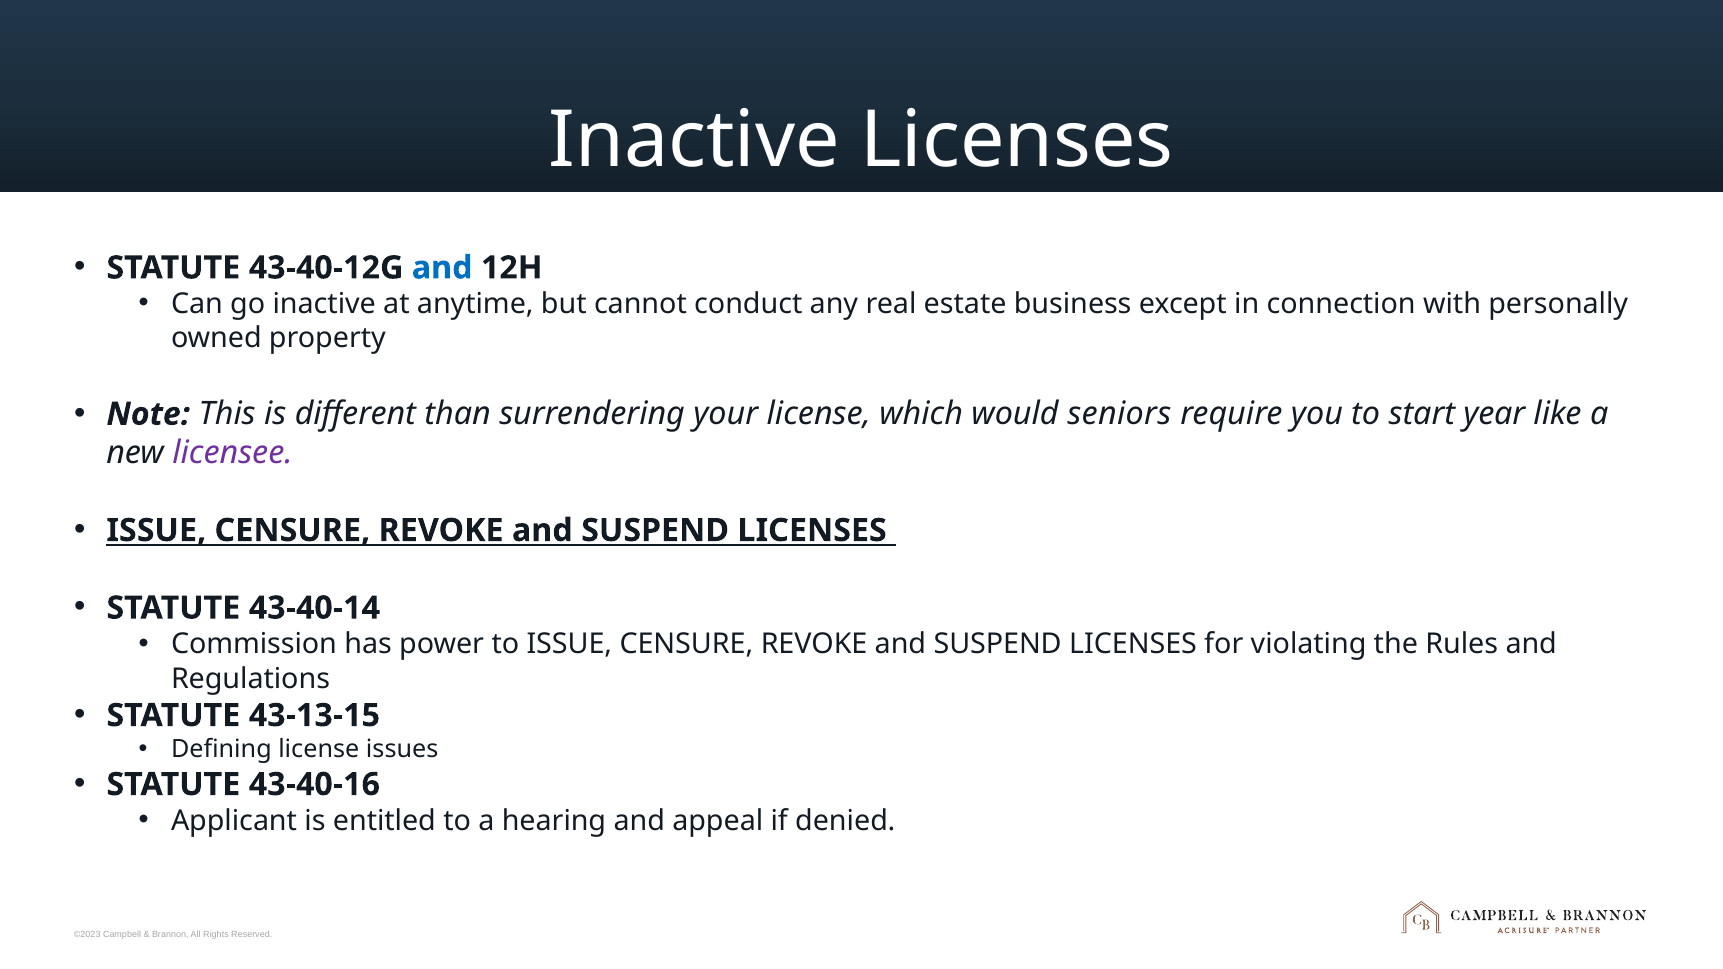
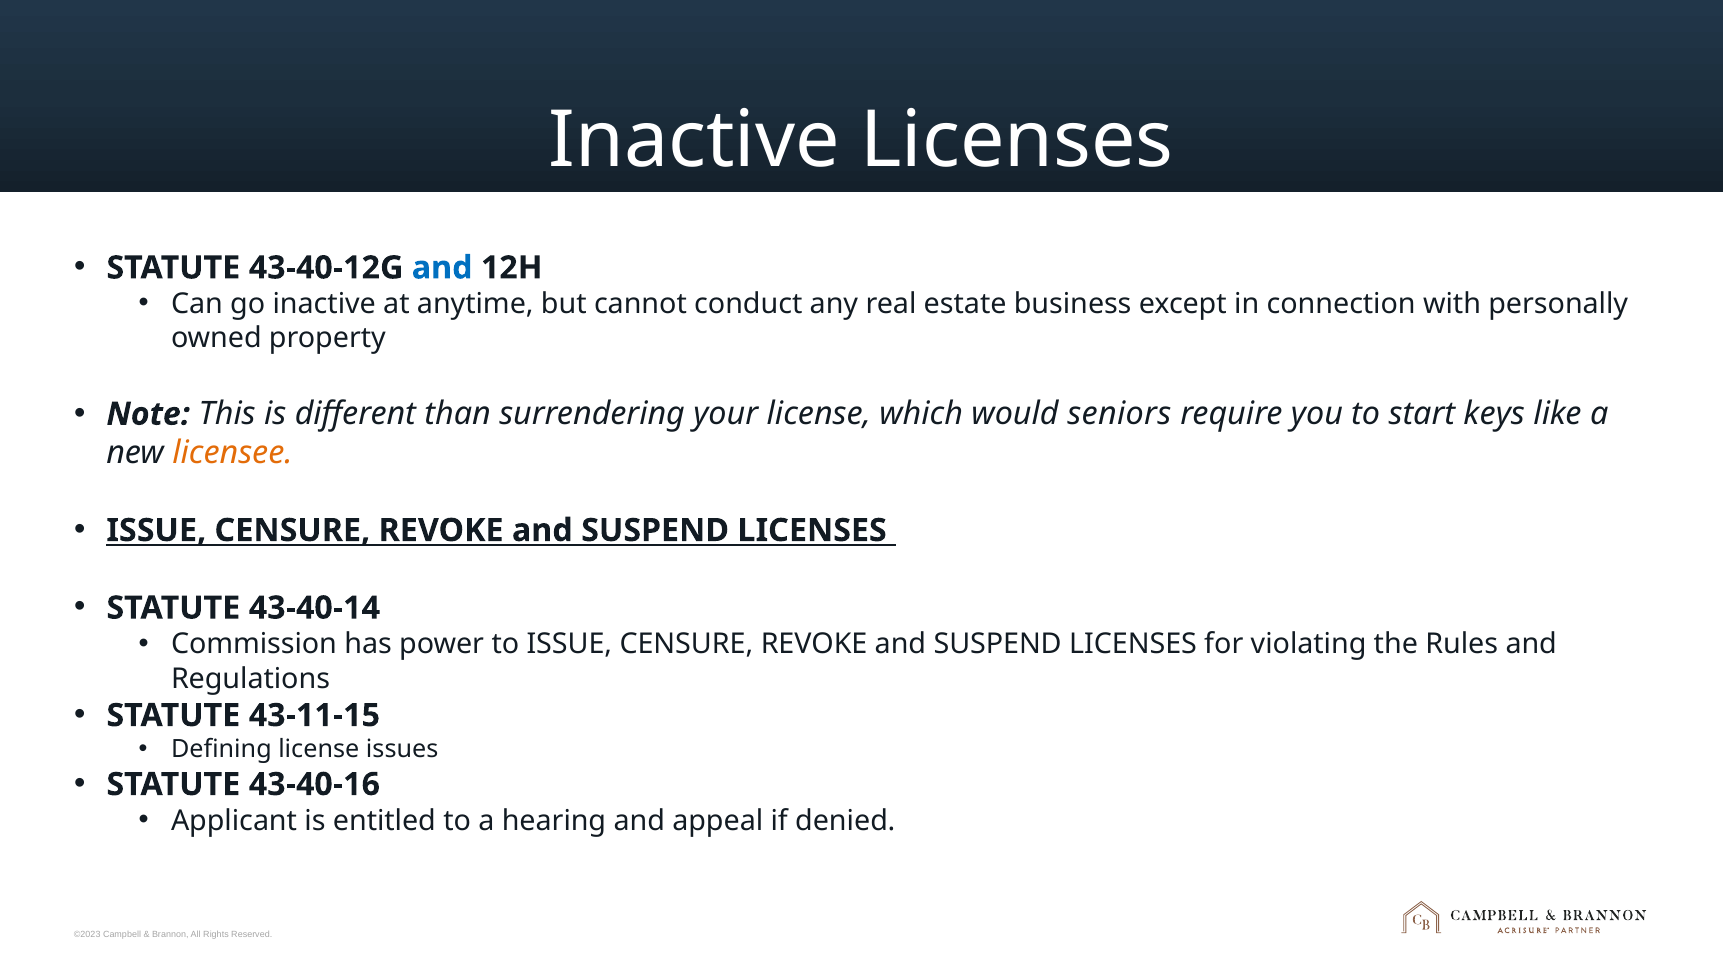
year: year -> keys (1494, 414)
licensee colour: purple -> orange (232, 453)
43-13-15: 43-13-15 -> 43-11-15 (314, 716)
